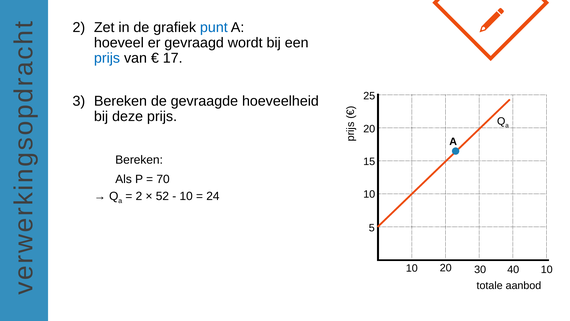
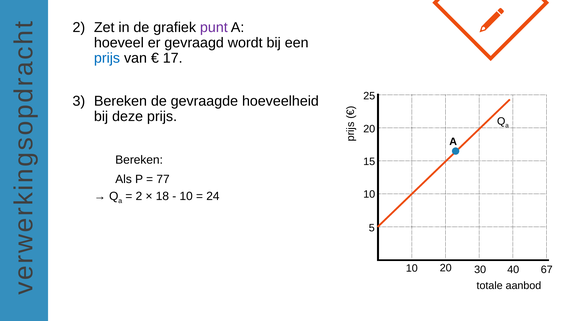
punt colour: blue -> purple (214, 27)
70: 70 -> 77 (163, 179)
52: 52 -> 18 (162, 196)
40 10: 10 -> 67 (547, 269)
